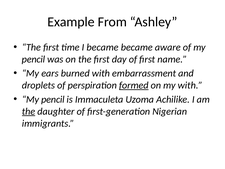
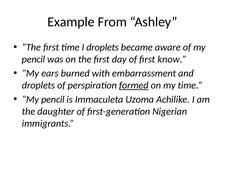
I became: became -> droplets (103, 47)
name: name -> know (172, 59)
my with: with -> time (190, 85)
the underline: present -> none (29, 111)
